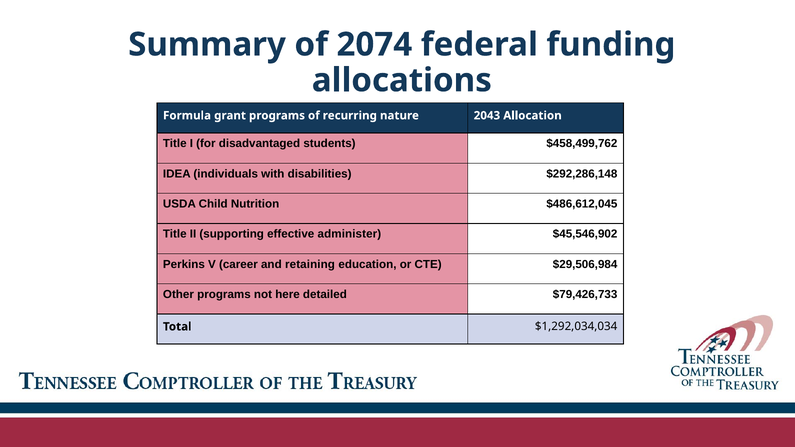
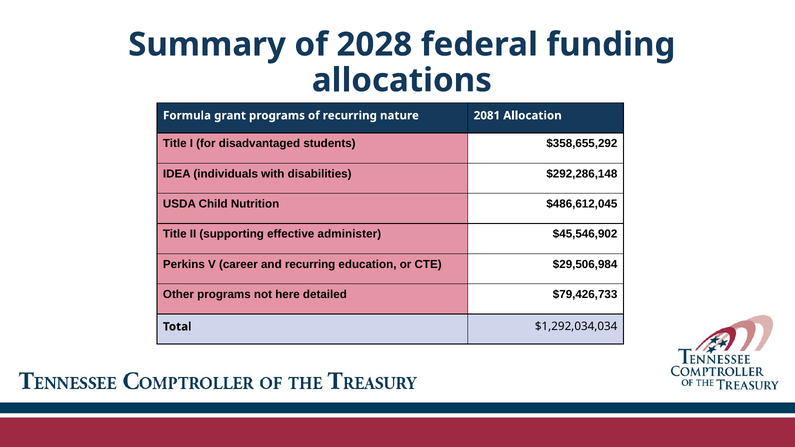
2074: 2074 -> 2028 (374, 45)
2043: 2043 -> 2081 (487, 116)
$458,499,762: $458,499,762 -> $358,655,292 (582, 144)
and retaining: retaining -> recurring (310, 264)
